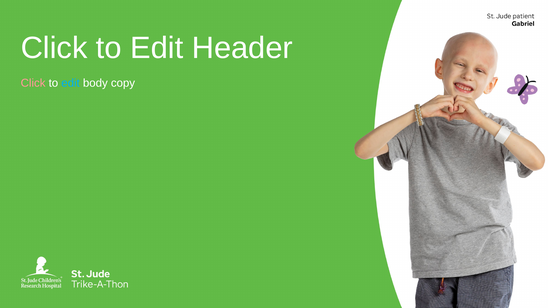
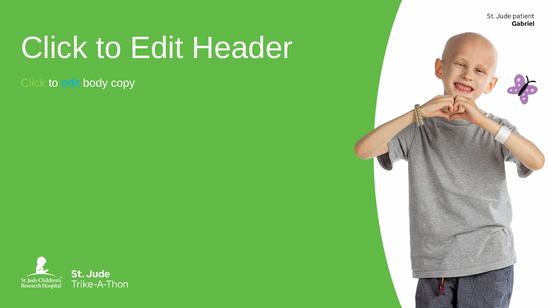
Click colour: pink -> light green (33, 83)
